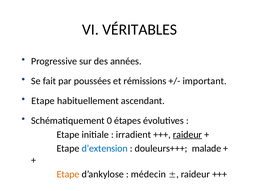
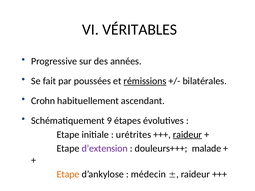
rémissions underline: none -> present (145, 81)
important: important -> bilatérales (205, 81)
Etape: Etape -> Crohn (43, 101)
0: 0 -> 9 (109, 121)
irradient: irradient -> urétrites (134, 135)
d’extension colour: blue -> purple (105, 149)
